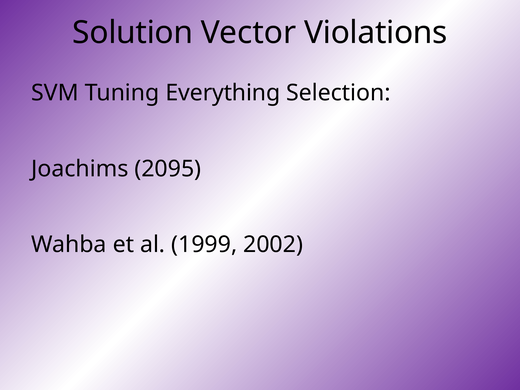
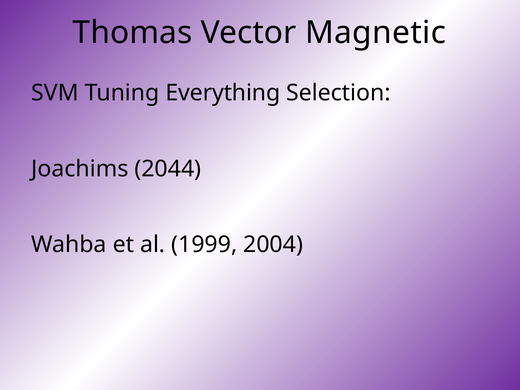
Solution: Solution -> Thomas (133, 33)
Violations: Violations -> Magnetic (375, 33)
2095: 2095 -> 2044 (168, 169)
2002: 2002 -> 2004 (273, 245)
